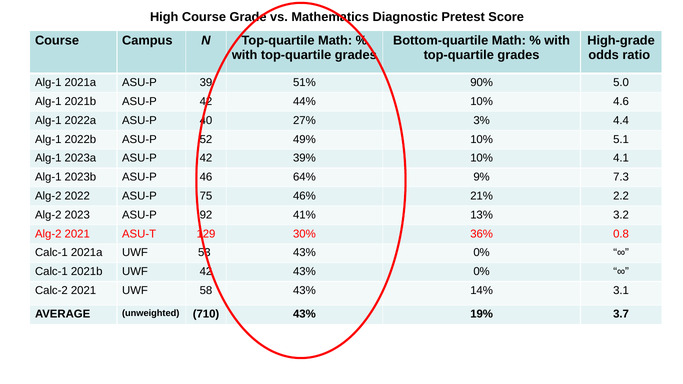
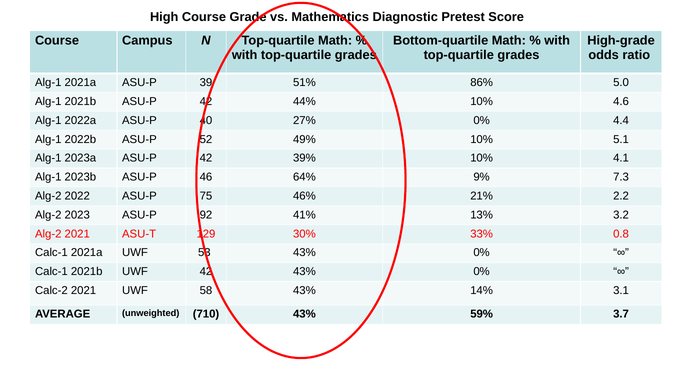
90%: 90% -> 86% (482, 83)
27% 3%: 3% -> 0% (482, 120)
36%: 36% -> 33% (482, 234)
19%: 19% -> 59% (482, 314)
